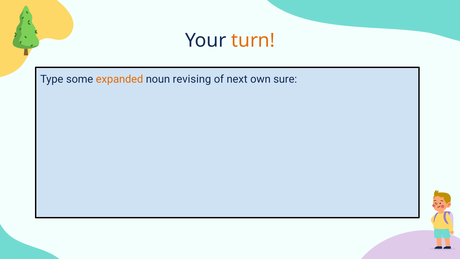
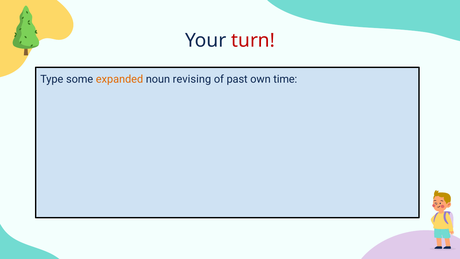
turn colour: orange -> red (253, 40)
next: next -> past (237, 79)
sure: sure -> time (285, 79)
